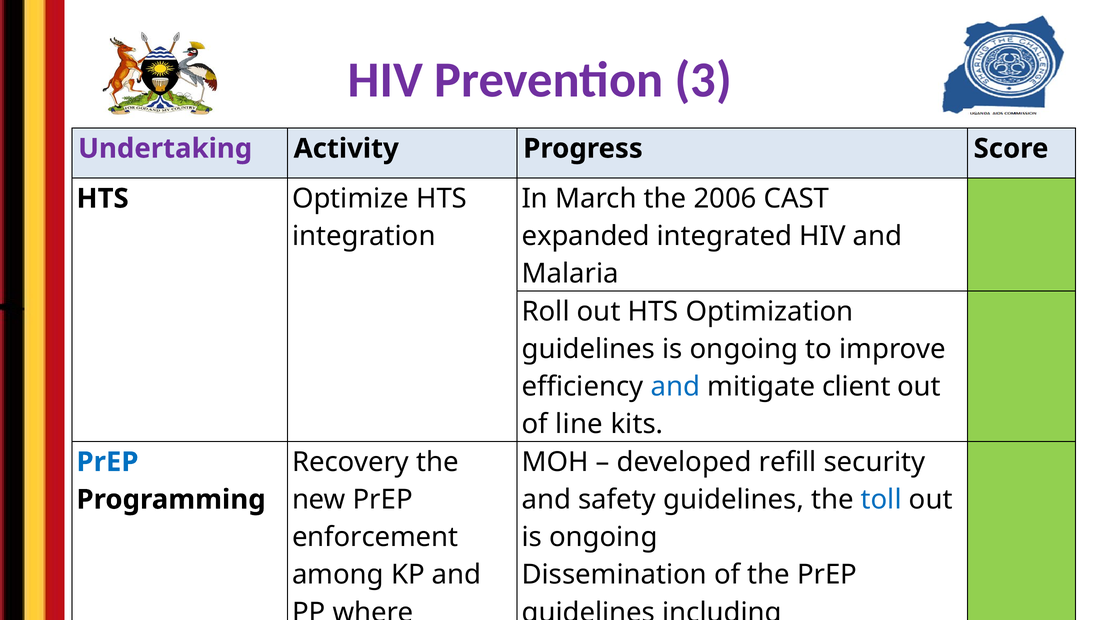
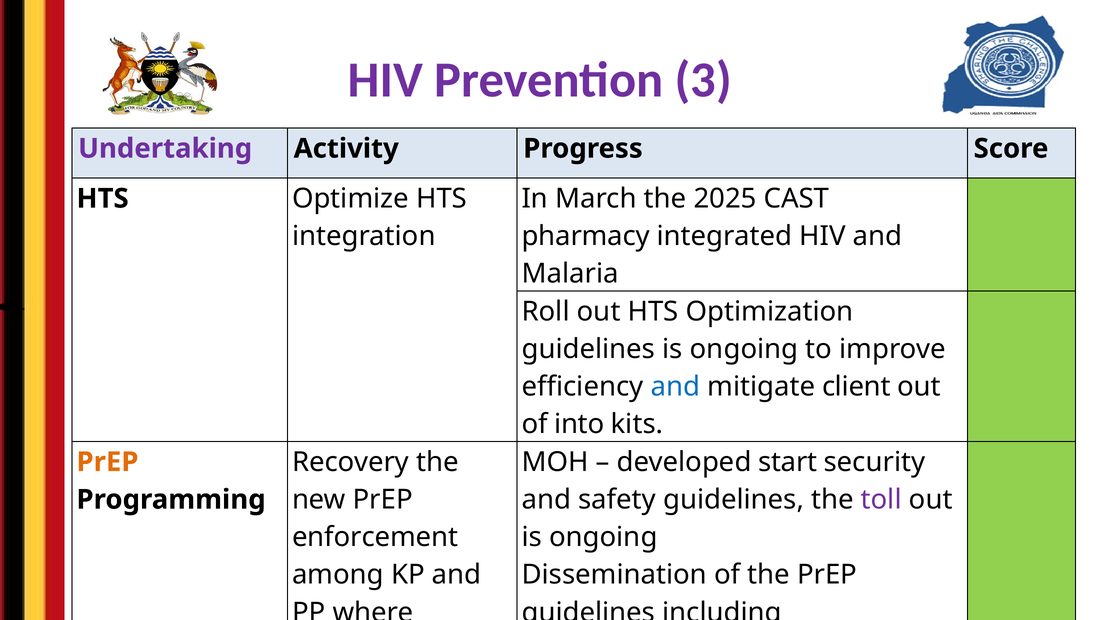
2006: 2006 -> 2025 (725, 199)
expanded: expanded -> pharmacy (586, 236)
line: line -> into (579, 425)
refill: refill -> start (788, 462)
PrEP colour: blue -> orange (107, 462)
toll colour: blue -> purple (881, 500)
